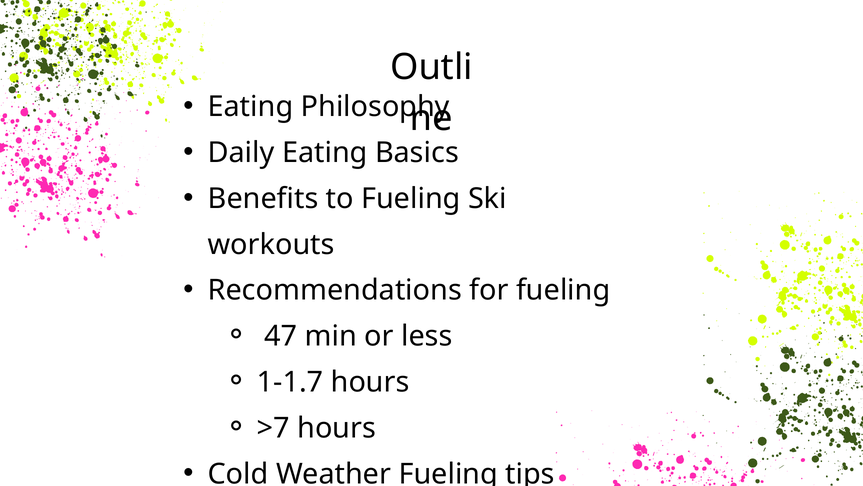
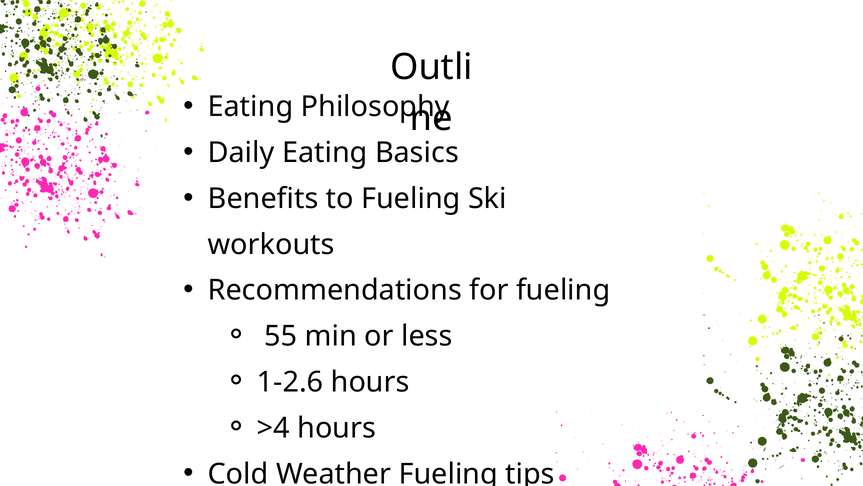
47: 47 -> 55 (281, 336)
1-1.7: 1-1.7 -> 1-2.6 (290, 382)
>7: >7 -> >4 (273, 428)
